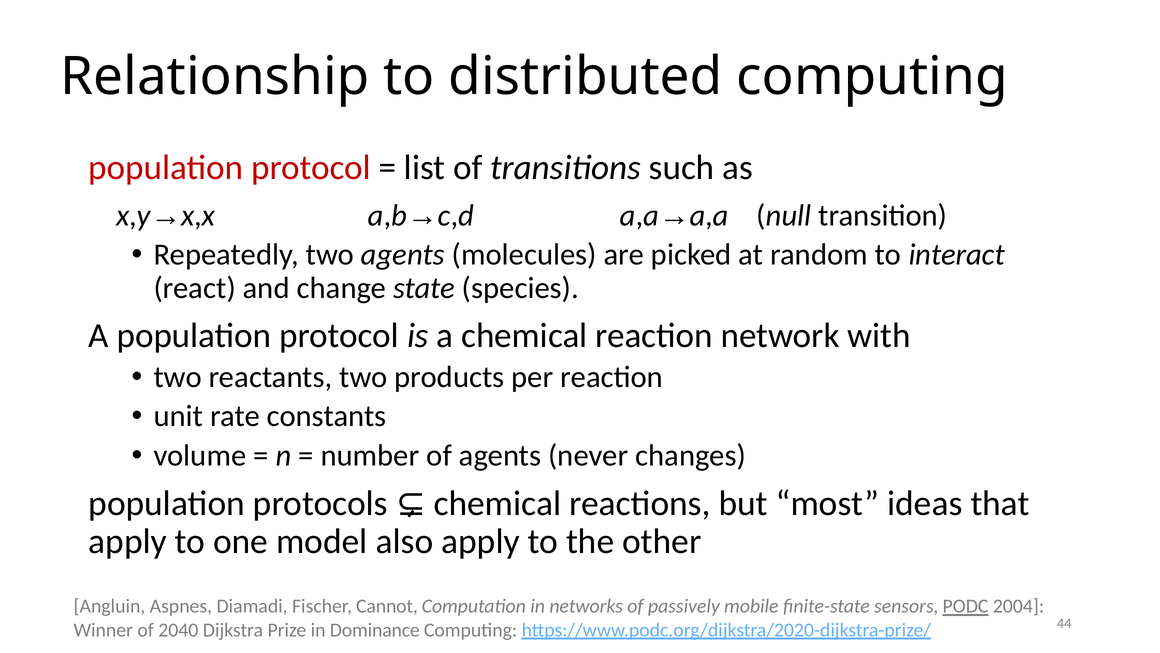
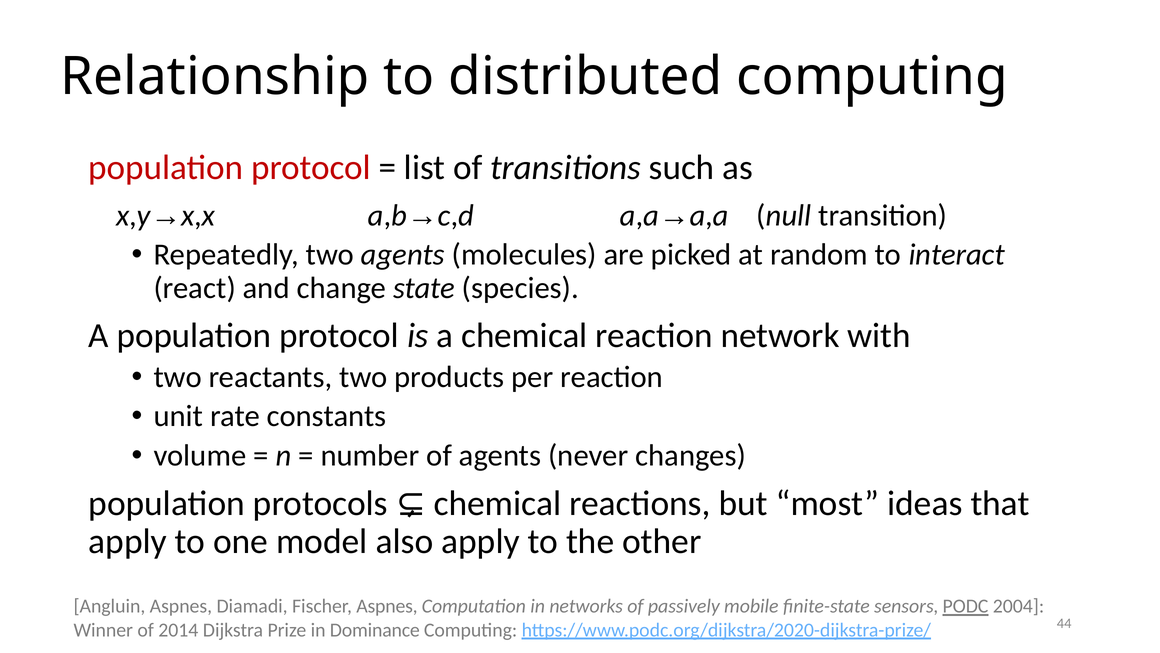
Fischer Cannot: Cannot -> Aspnes (387, 606)
2040: 2040 -> 2014 (178, 629)
